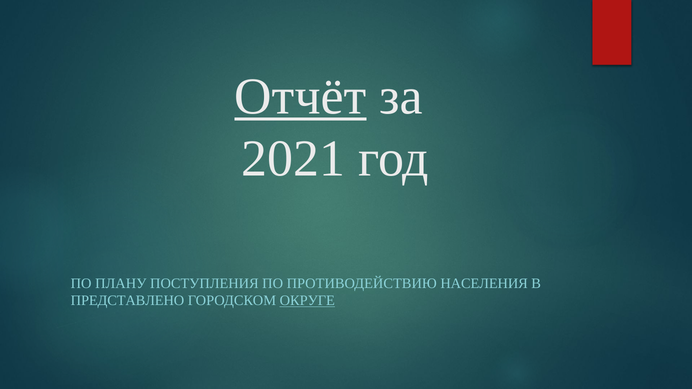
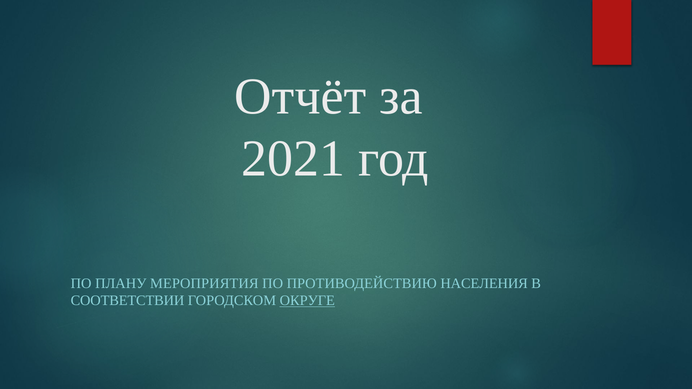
Отчёт underline: present -> none (300, 97)
ПОСТУПЛЕНИЯ: ПОСТУПЛЕНИЯ -> МЕРОПРИЯТИЯ (204, 283)
ПРЕДСТАВЛЕНО: ПРЕДСТАВЛЕНО -> СООТВЕТСТВИИ (127, 301)
